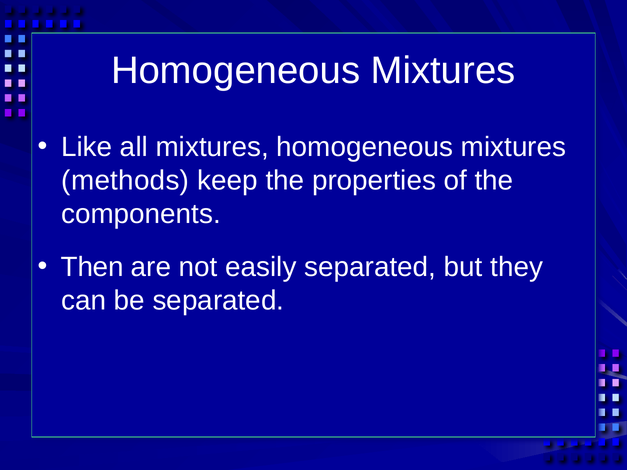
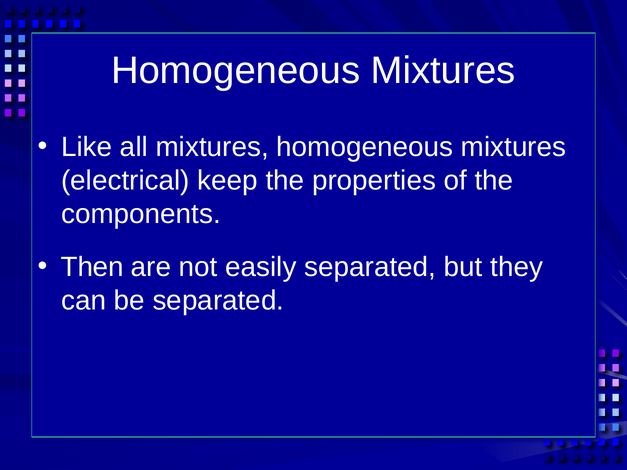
methods: methods -> electrical (125, 181)
